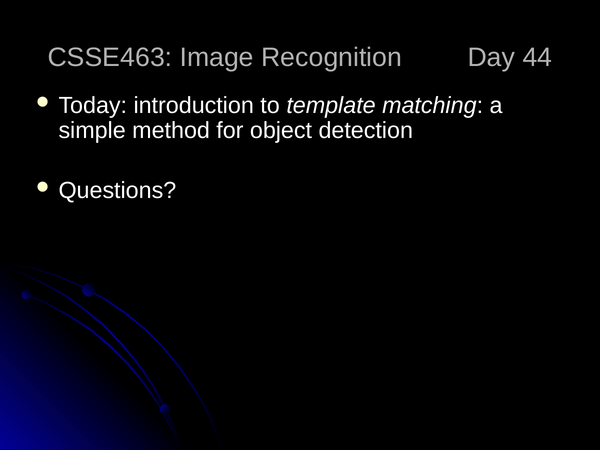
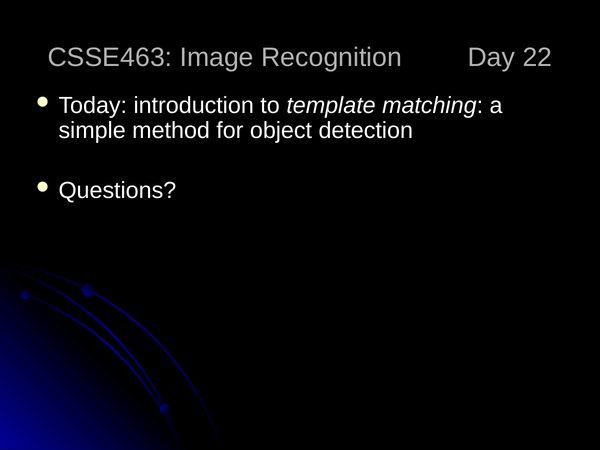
44: 44 -> 22 (537, 57)
